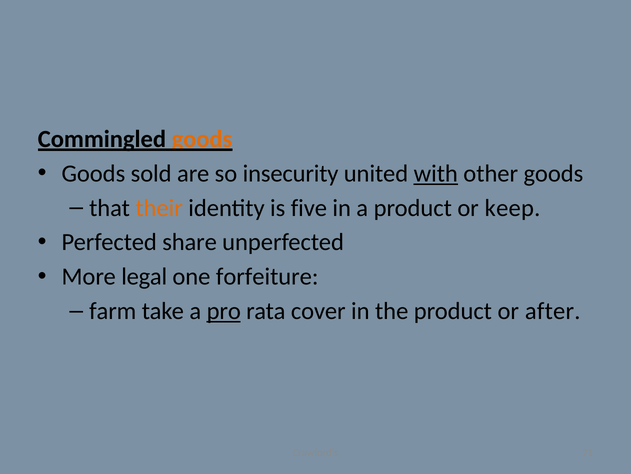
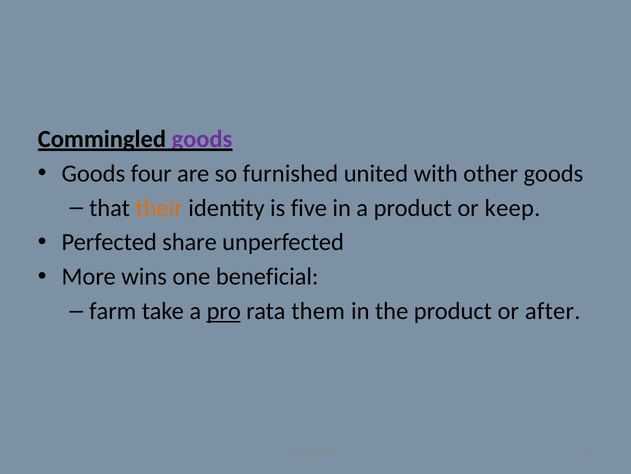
goods colour: orange -> purple (202, 139)
sold: sold -> four (151, 173)
insecurity: insecurity -> furnished (290, 173)
with underline: present -> none (436, 173)
legal: legal -> wins (144, 276)
forfeiture: forfeiture -> beneficial (267, 276)
cover: cover -> them (318, 311)
